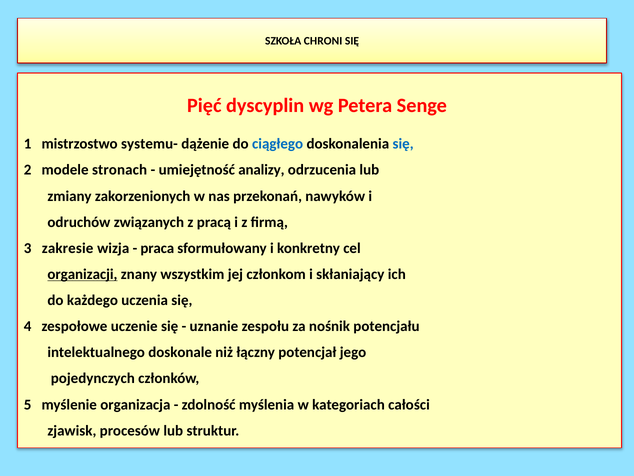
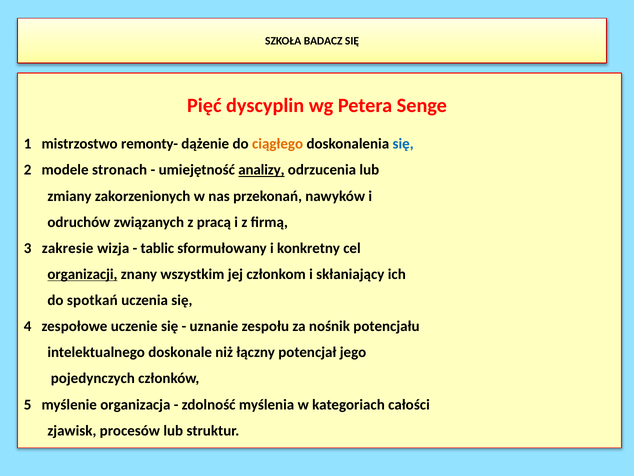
CHRONI: CHRONI -> BADACZ (323, 41)
systemu-: systemu- -> remonty- (150, 144)
ciągłego colour: blue -> orange (278, 144)
analizy underline: none -> present (261, 170)
praca: praca -> tablic (157, 248)
każdego: każdego -> spotkań (92, 300)
